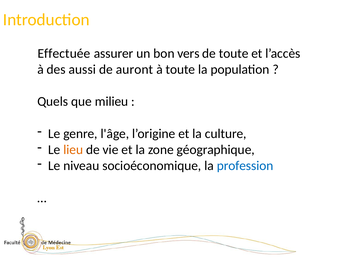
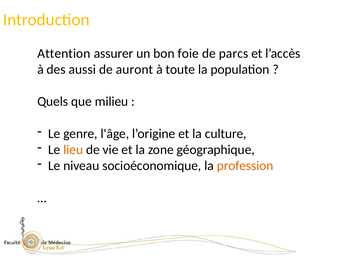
Effectuée: Effectuée -> Attention (64, 53)
vers: vers -> foie (188, 53)
de toute: toute -> parcs (234, 53)
profession colour: blue -> orange (245, 166)
